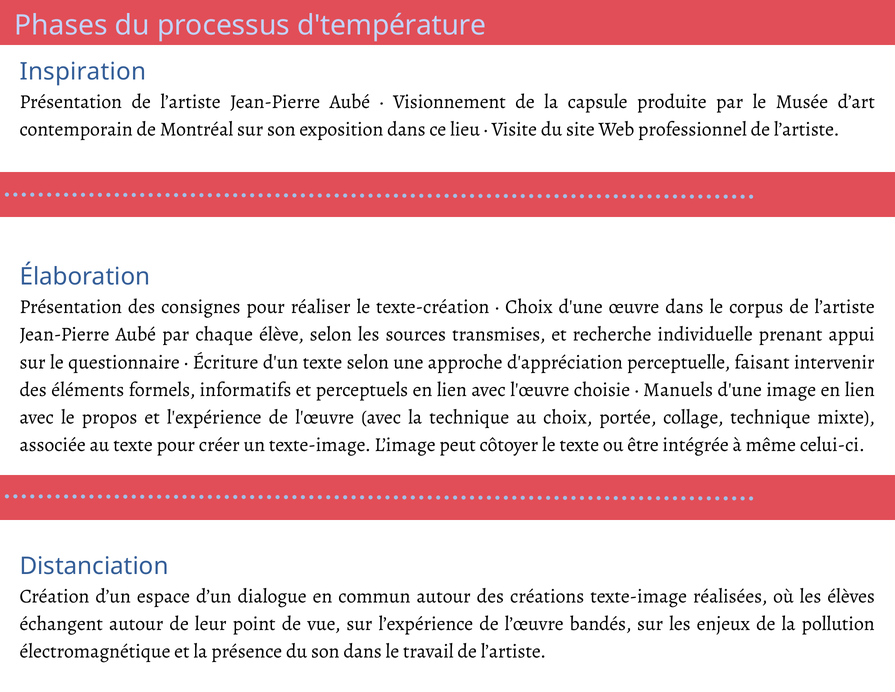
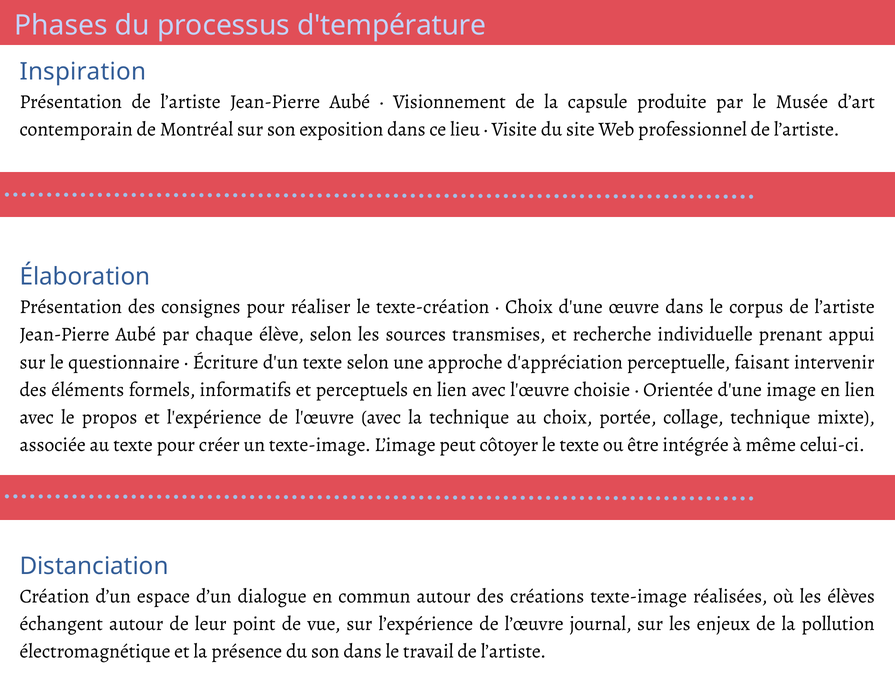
Manuels: Manuels -> Orientée (678, 389)
bandés: bandés -> journal (601, 623)
